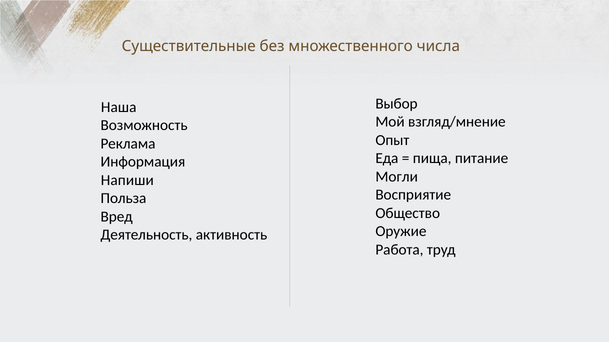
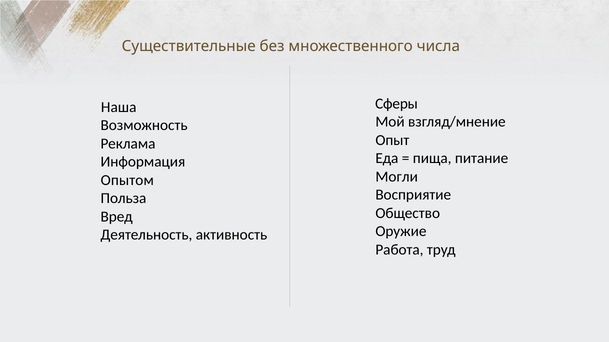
Выбор: Выбор -> Сферы (397, 104)
Напиши: Напиши -> Опытом (127, 180)
